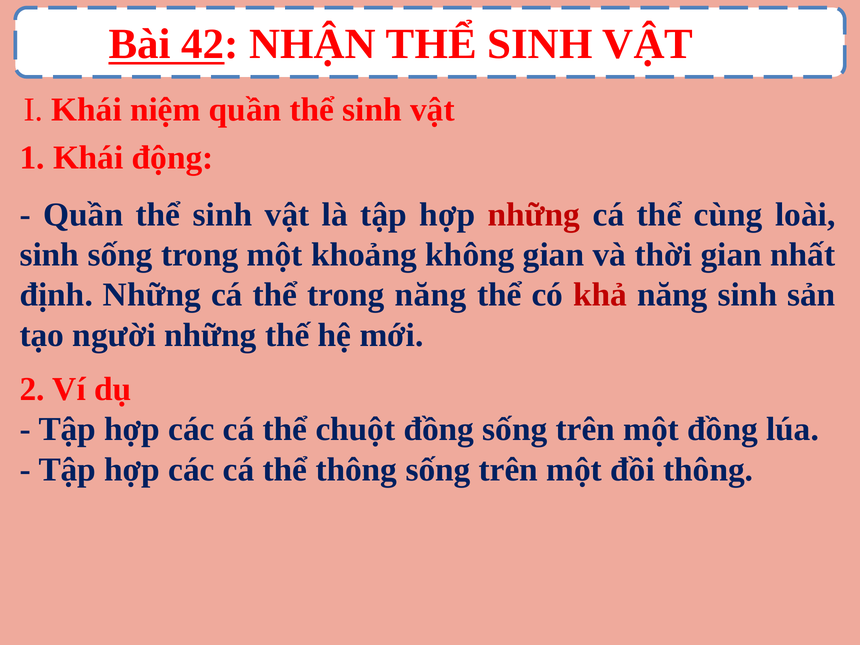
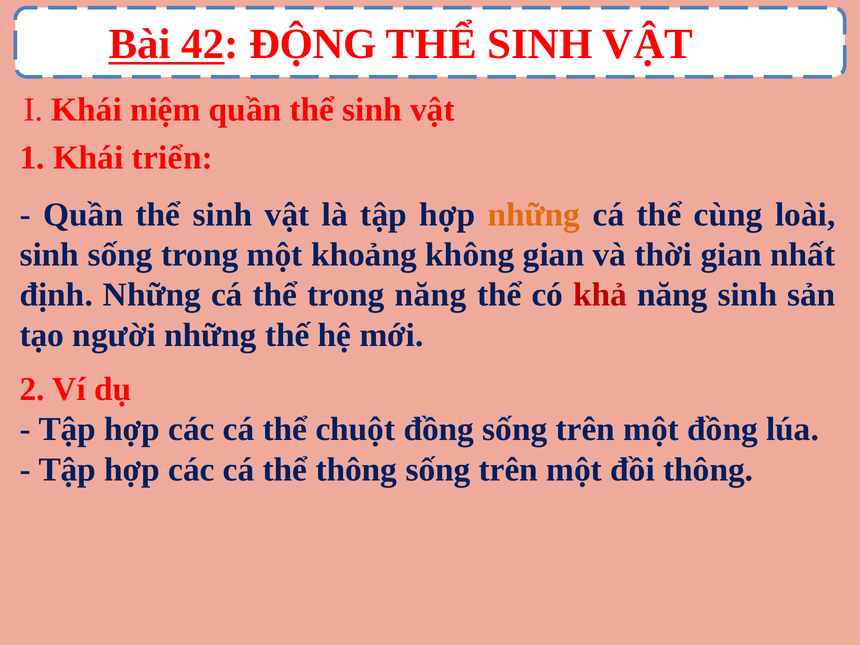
NHẬN: NHẬN -> ĐỘNG (313, 44)
động: động -> triển (172, 158)
những colour: red -> orange (534, 215)
